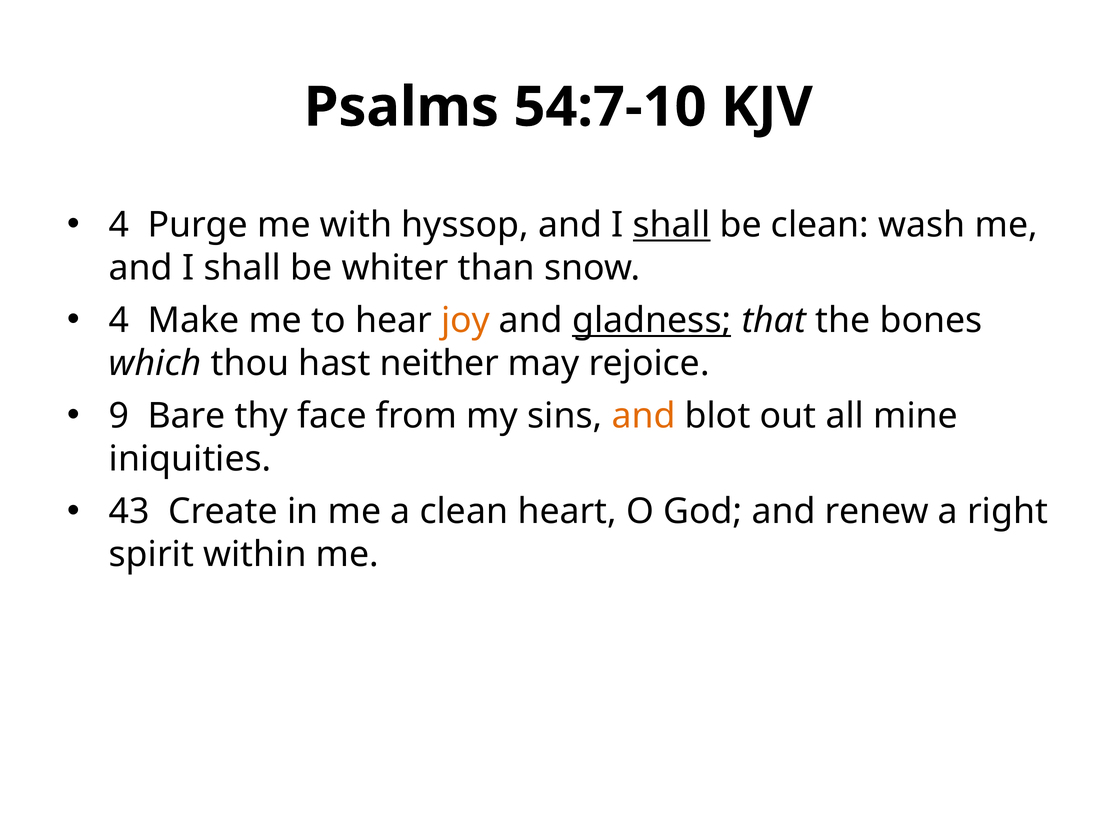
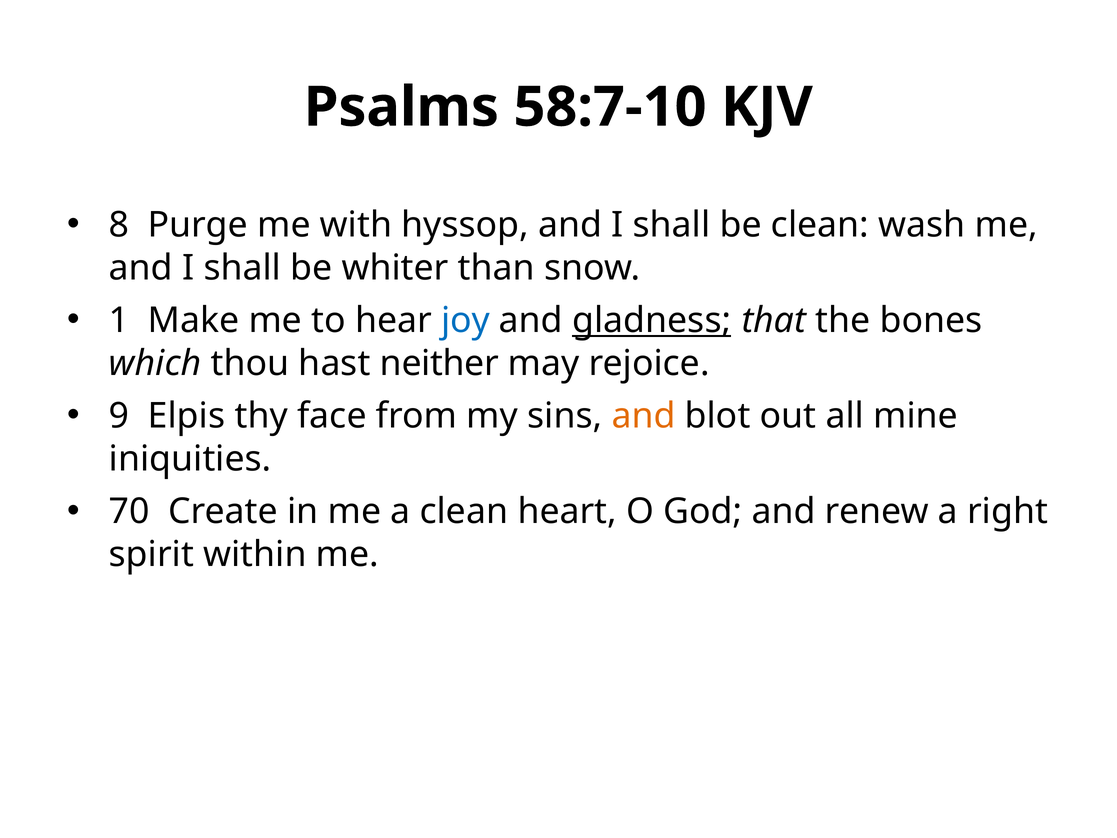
54:7-10: 54:7-10 -> 58:7-10 (610, 107)
4: 4 -> 8 (119, 225)
shall underline: present -> none (672, 225)
4: 4 -> 1 (119, 320)
joy colour: orange -> blue (466, 320)
Bare: Bare -> Elpis (187, 416)
43: 43 -> 70 (129, 512)
